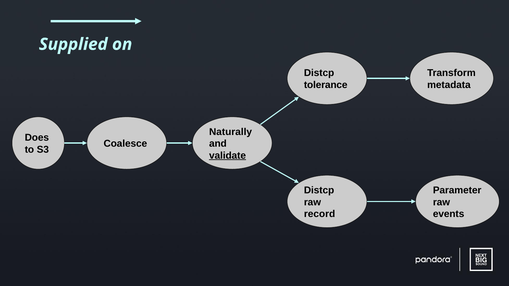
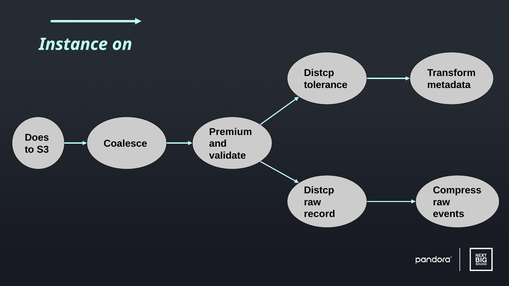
Supplied: Supplied -> Instance (73, 44)
Naturally: Naturally -> Premium (231, 132)
validate underline: present -> none (228, 156)
Parameter: Parameter -> Compress (457, 190)
